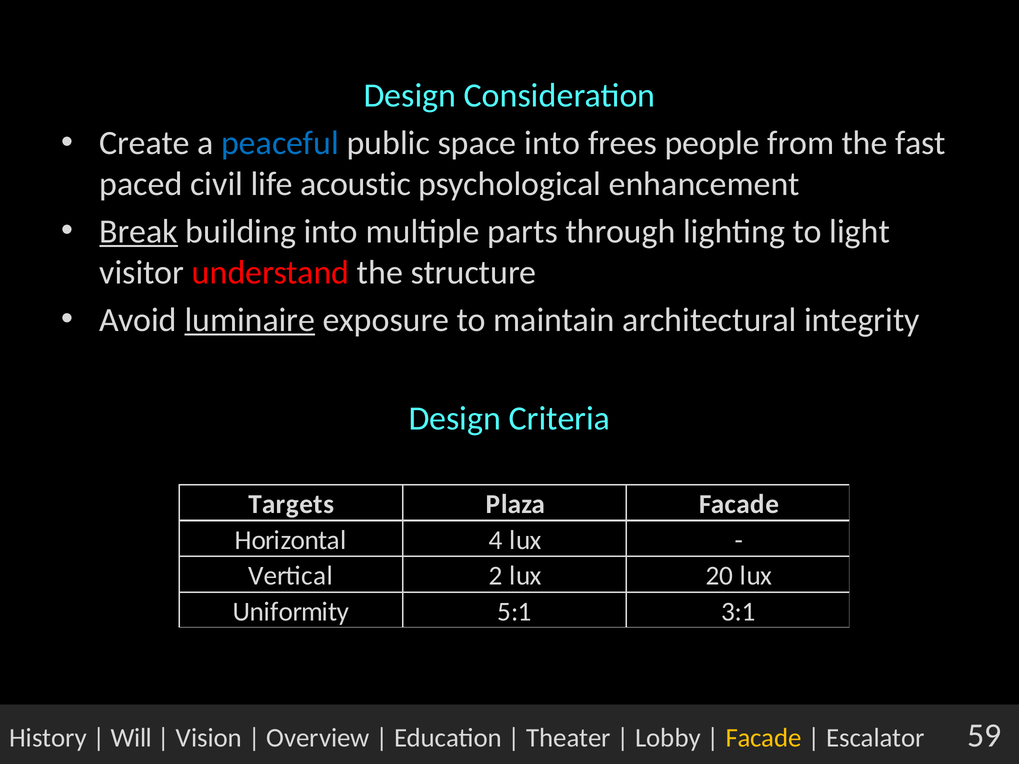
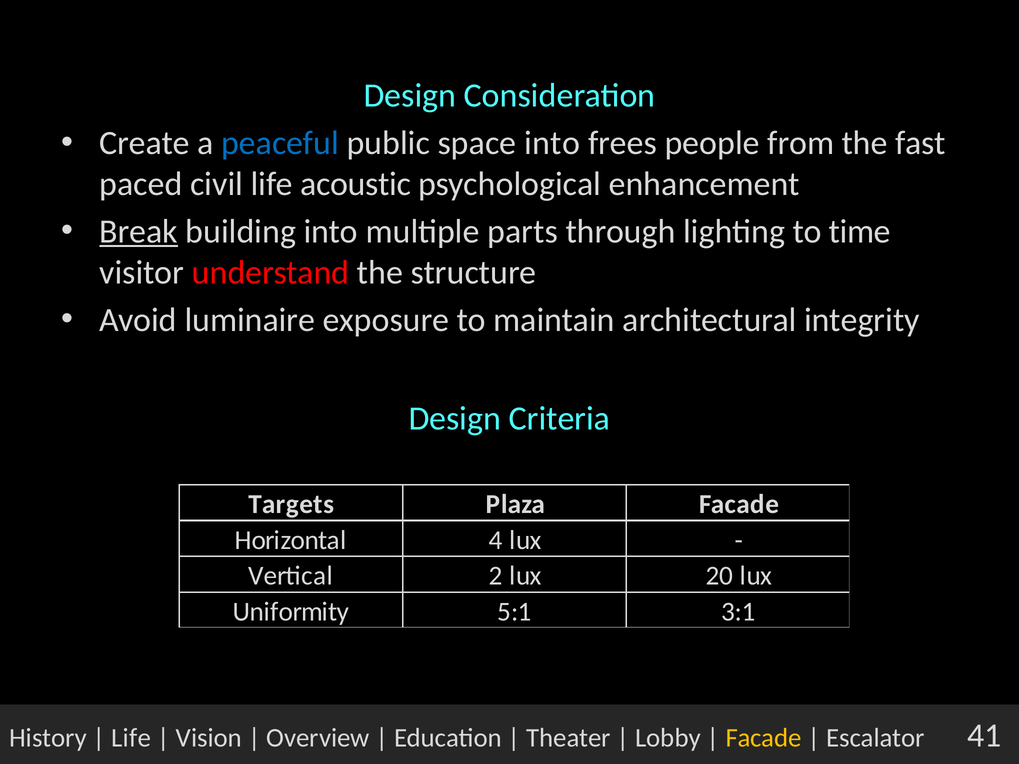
light: light -> time (860, 232)
luminaire underline: present -> none (250, 320)
Will: Will -> Life (131, 738)
59: 59 -> 41 (984, 736)
